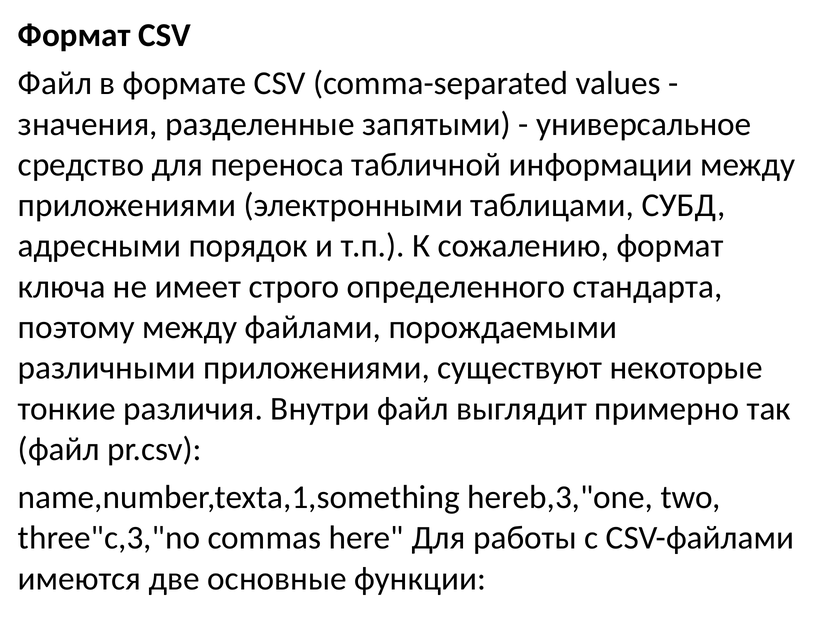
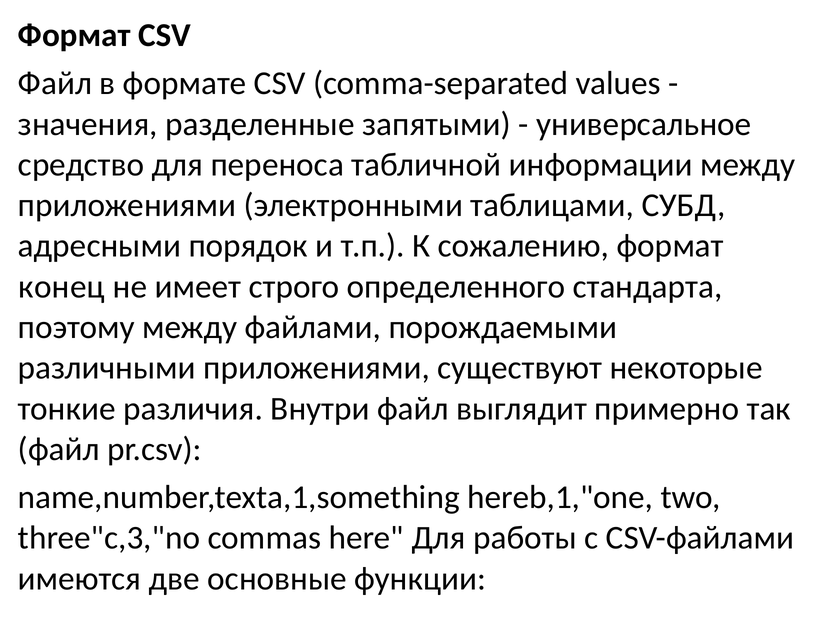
ключа: ключа -> конец (62, 286)
hereb,3,"one: hereb,3,"one -> hereb,1,"one (560, 497)
